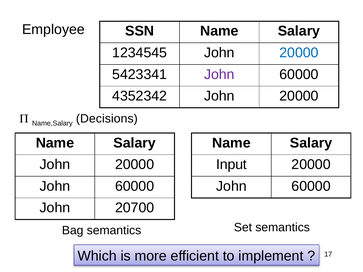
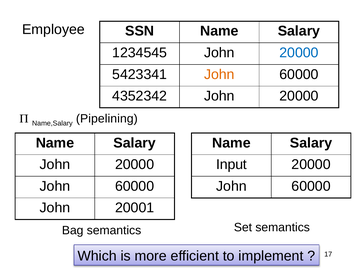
John colour: purple -> orange (219, 74)
Decisions: Decisions -> Pipelining (107, 119)
20700: 20700 -> 20001 (135, 208)
